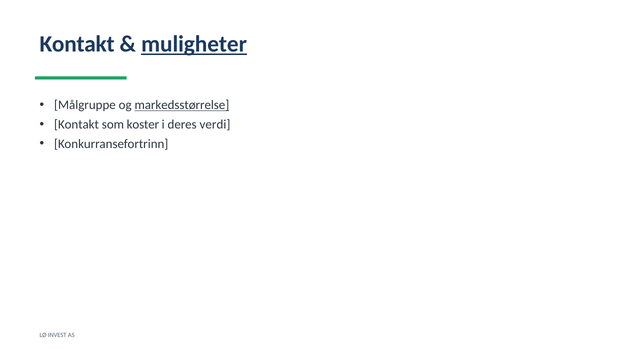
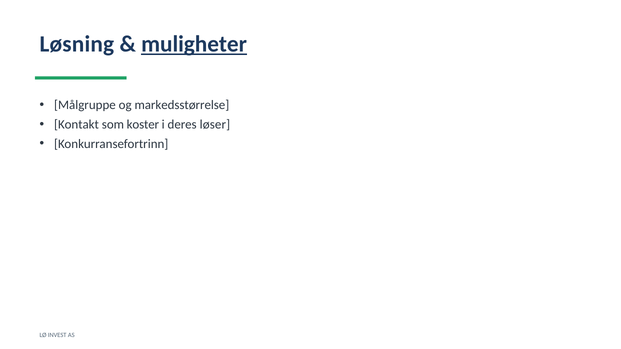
Kontakt: Kontakt -> Løsning (77, 44)
markedsstørrelse underline: present -> none (182, 105)
verdi: verdi -> løser (215, 125)
